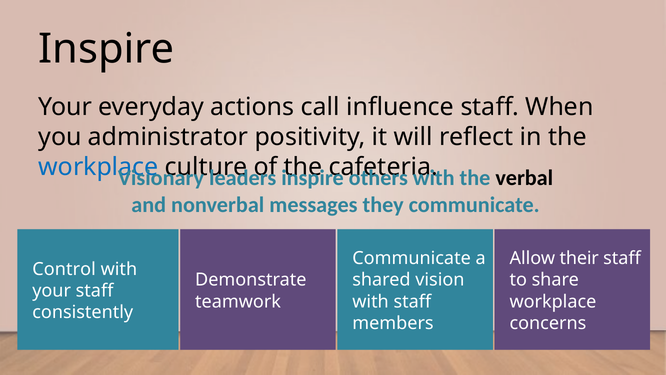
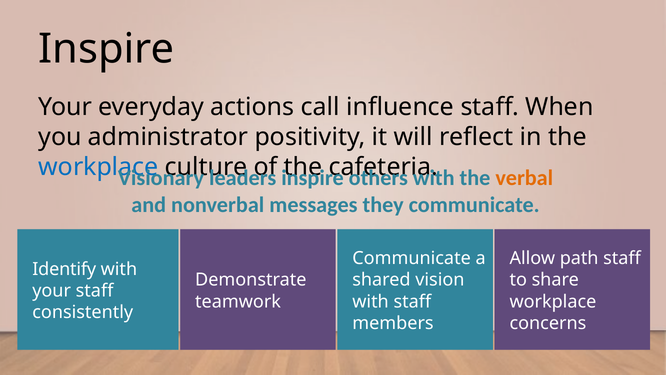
verbal colour: black -> orange (524, 178)
their: their -> path (579, 258)
Control: Control -> Identify (64, 269)
